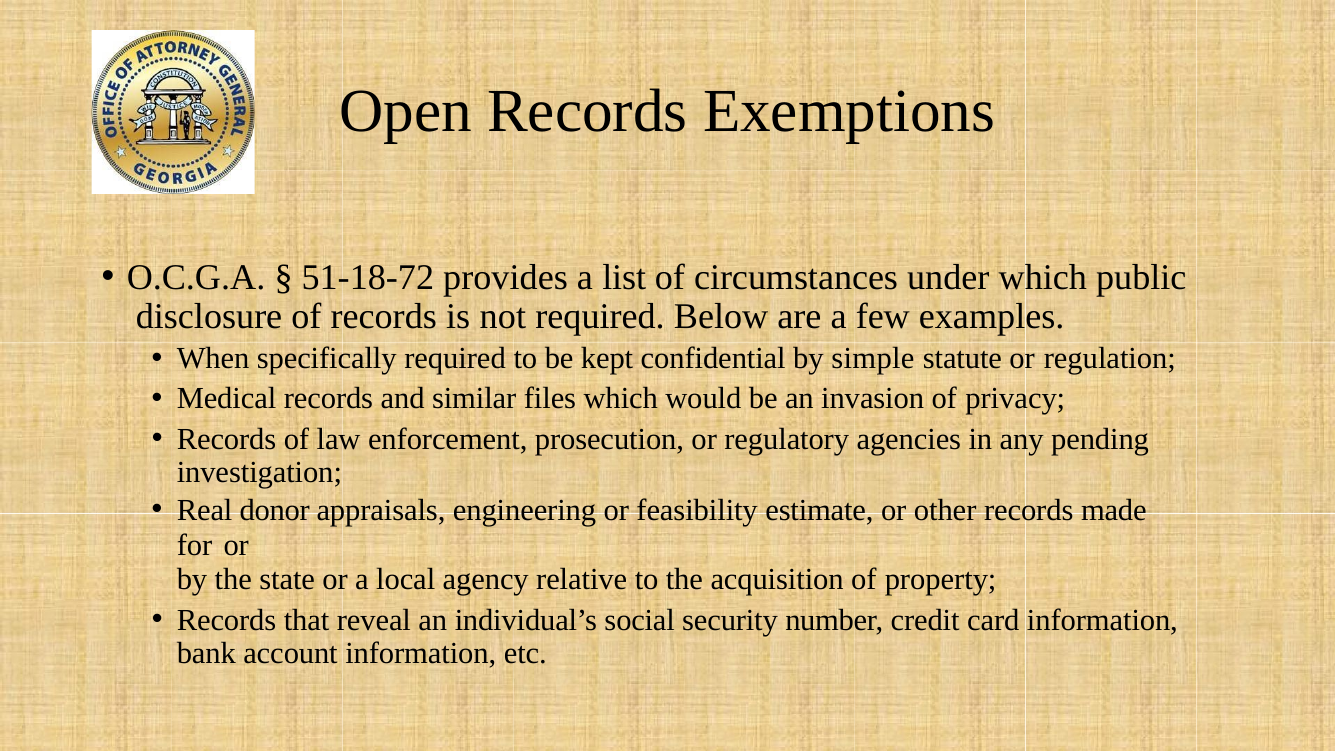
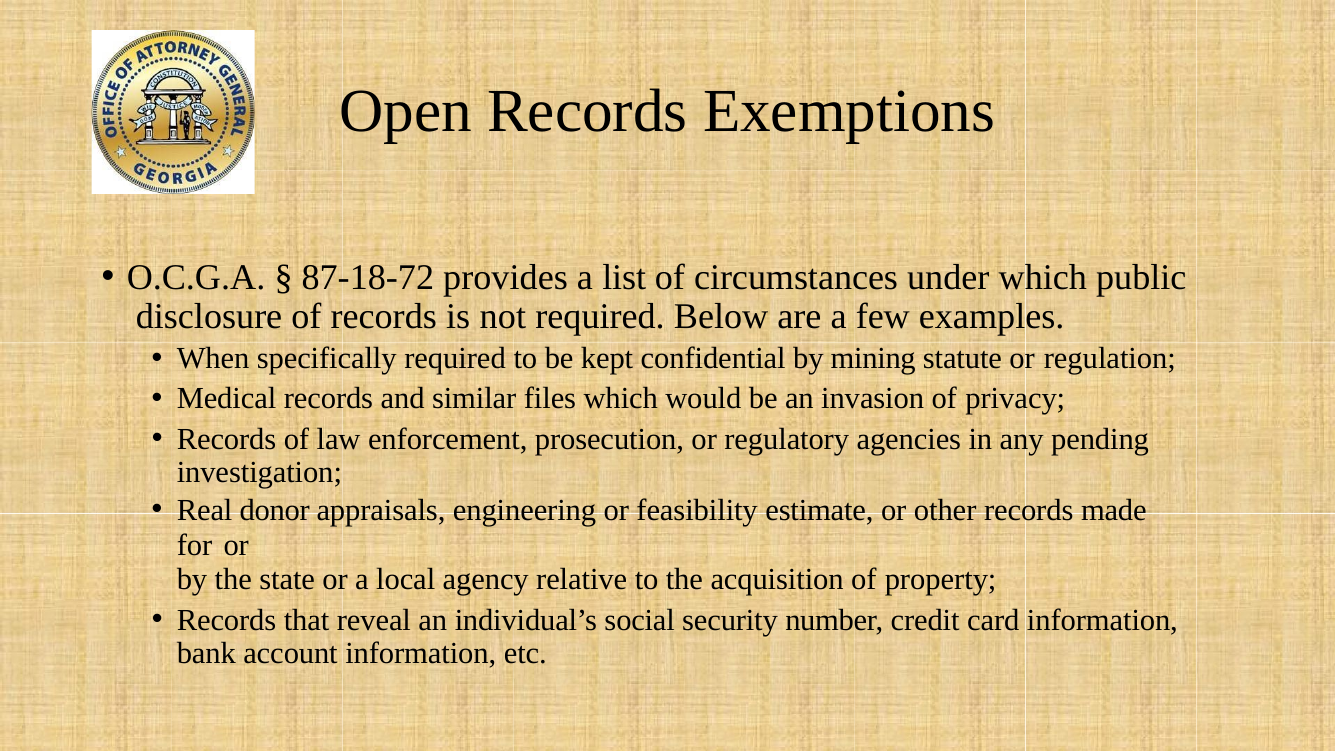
51-18-72: 51-18-72 -> 87-18-72 (368, 277)
simple: simple -> mining (873, 359)
